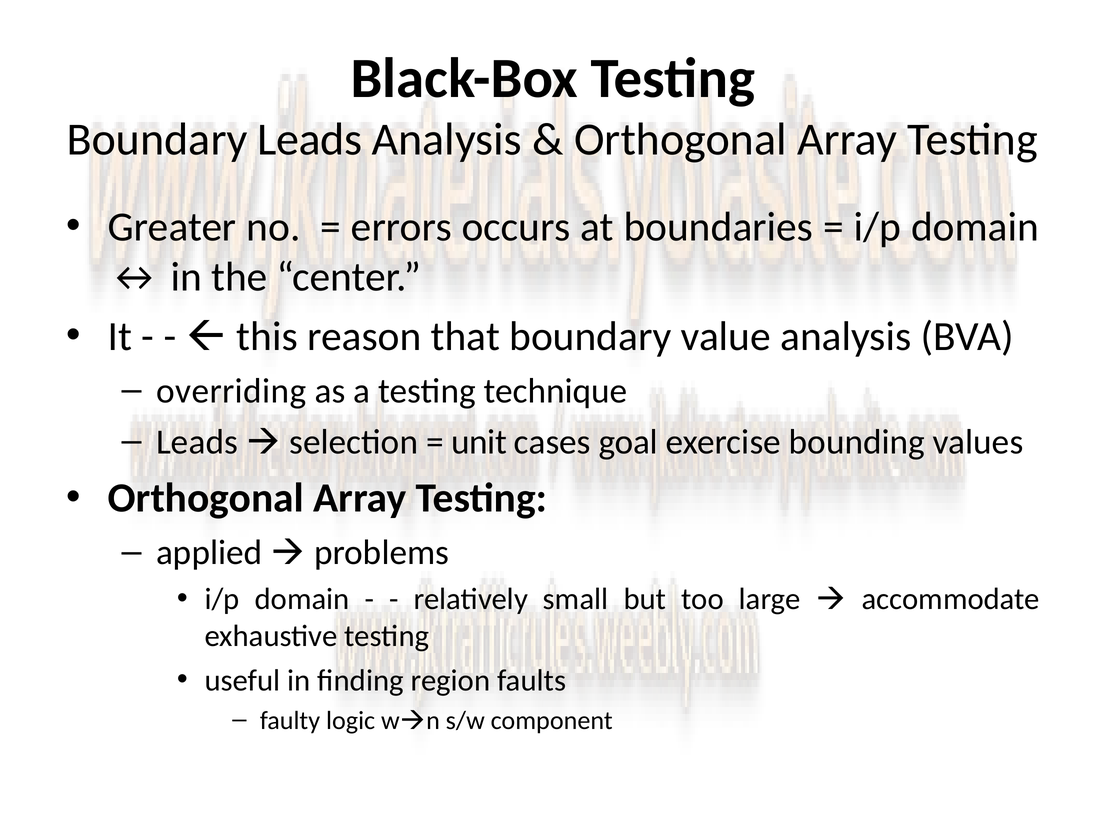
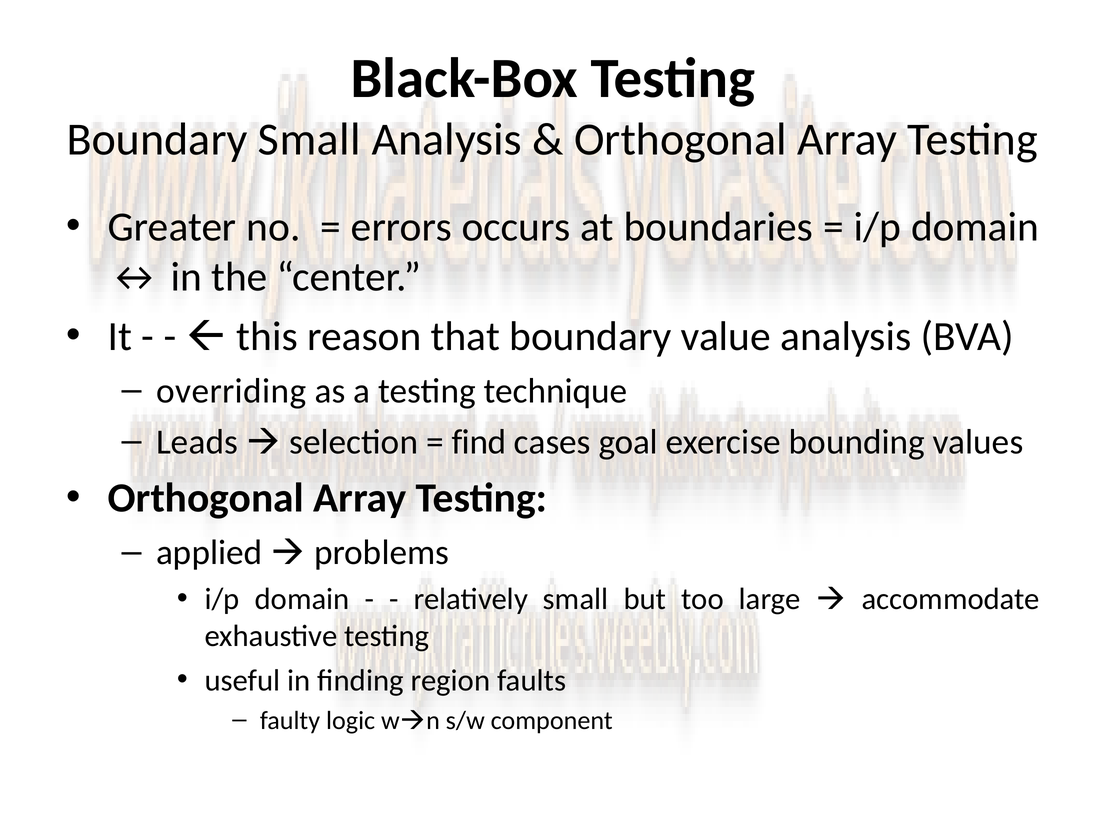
Boundary Leads: Leads -> Small (309, 140)
unit: unit -> find (479, 442)
